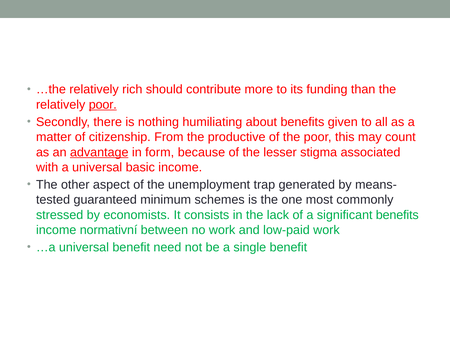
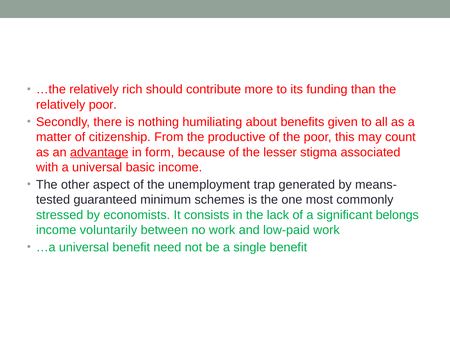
poor underline: present -> none (103, 104)
significant benefits: benefits -> belongs (397, 215)
normativní: normativní -> voluntarily (108, 230)
